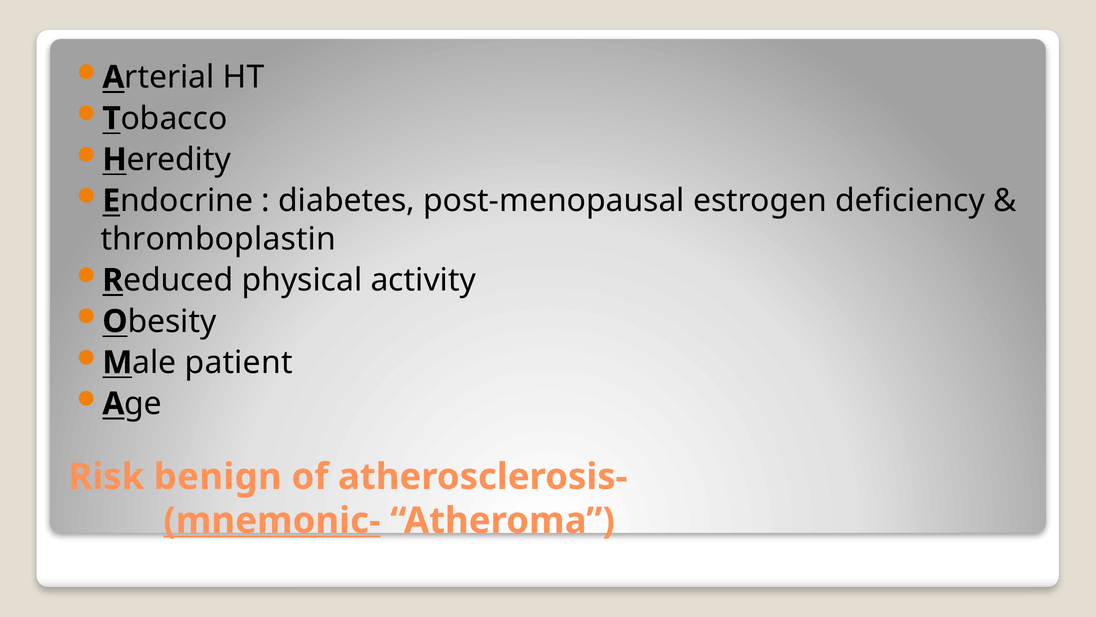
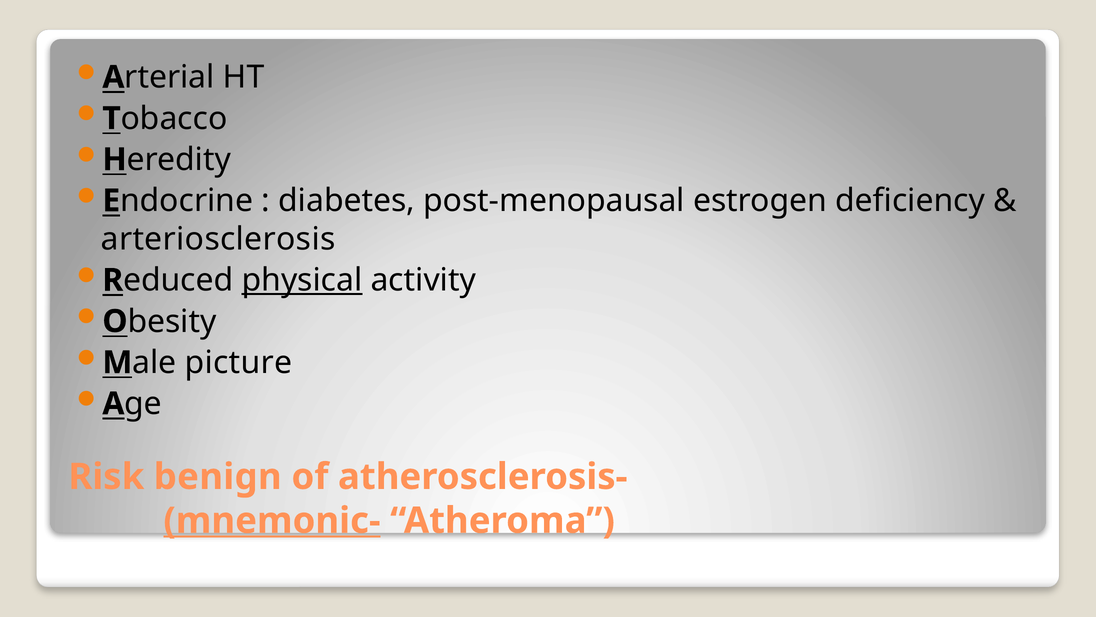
thromboplastin: thromboplastin -> arteriosclerosis (218, 239)
physical underline: none -> present (302, 280)
patient: patient -> picture (239, 362)
